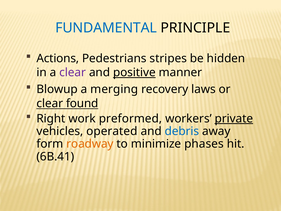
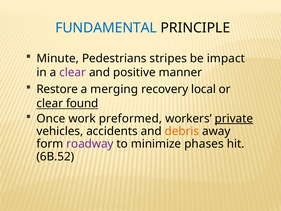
Actions: Actions -> Minute (58, 58)
hidden: hidden -> impact (226, 58)
positive underline: present -> none (134, 72)
Blowup: Blowup -> Restore (57, 89)
laws: laws -> local (204, 89)
Right: Right -> Once (51, 118)
operated: operated -> accidents (112, 131)
debris colour: blue -> orange (182, 131)
roadway colour: orange -> purple (90, 144)
6B.41: 6B.41 -> 6B.52 (55, 156)
